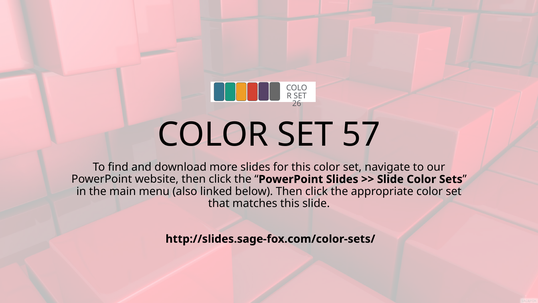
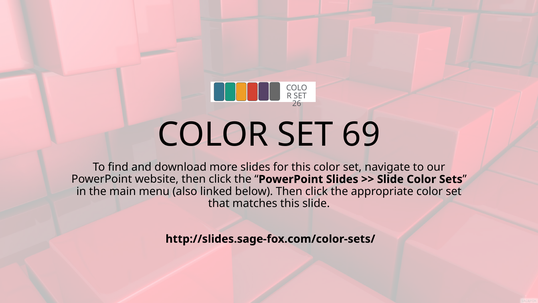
57: 57 -> 69 (361, 134)
